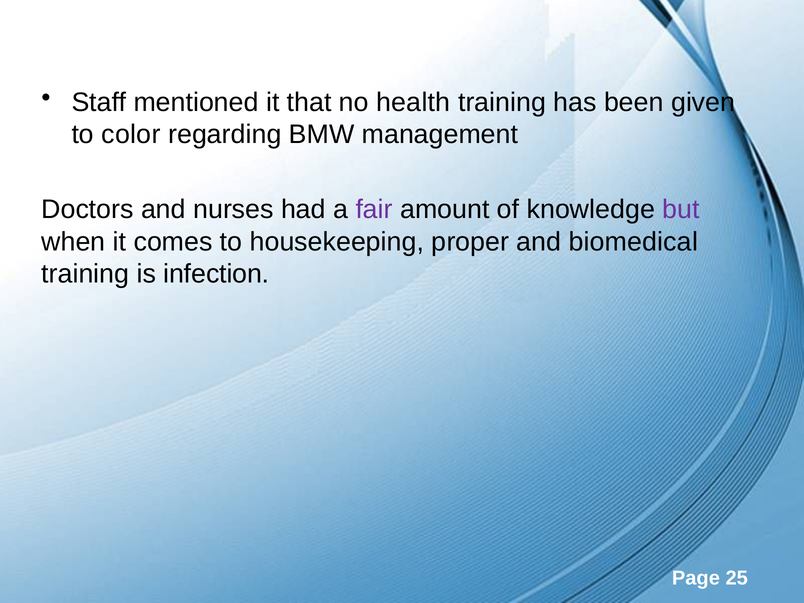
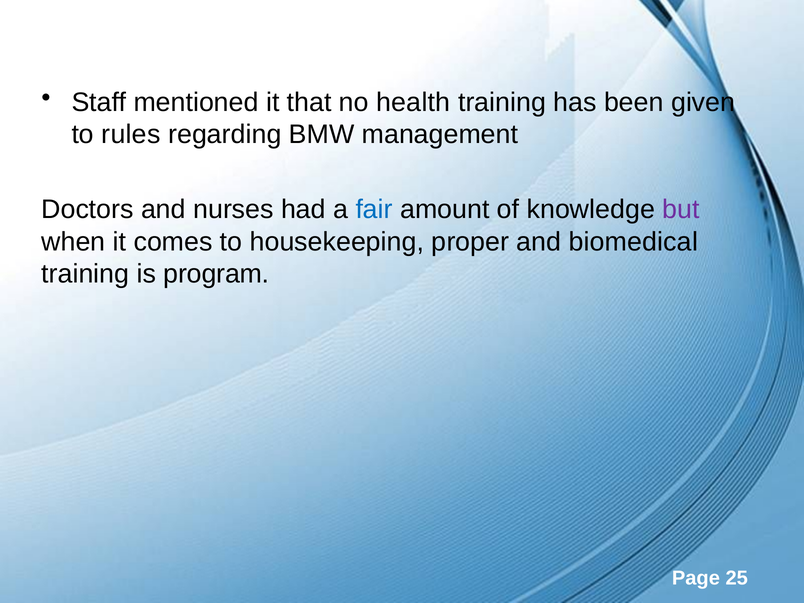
color: color -> rules (131, 134)
fair colour: purple -> blue (374, 209)
infection: infection -> program (216, 274)
